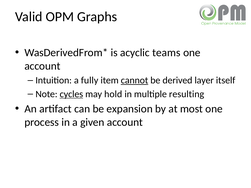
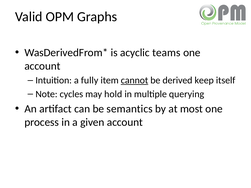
layer: layer -> keep (204, 80)
cycles underline: present -> none (71, 94)
resulting: resulting -> querying (187, 94)
expansion: expansion -> semantics (130, 109)
